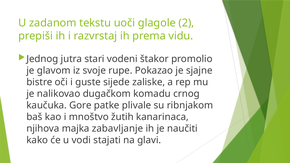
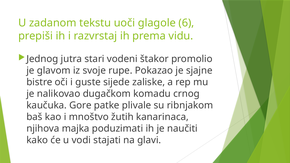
2: 2 -> 6 (186, 23)
zabavljanje: zabavljanje -> poduzimati (118, 129)
